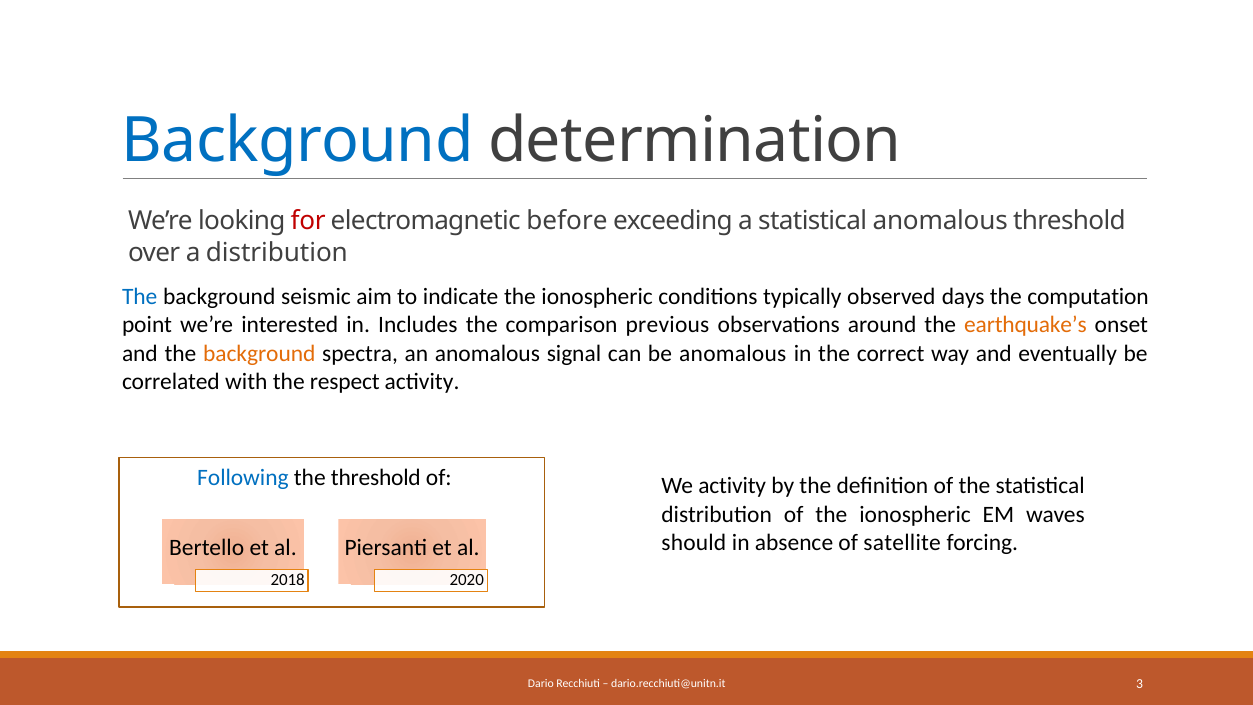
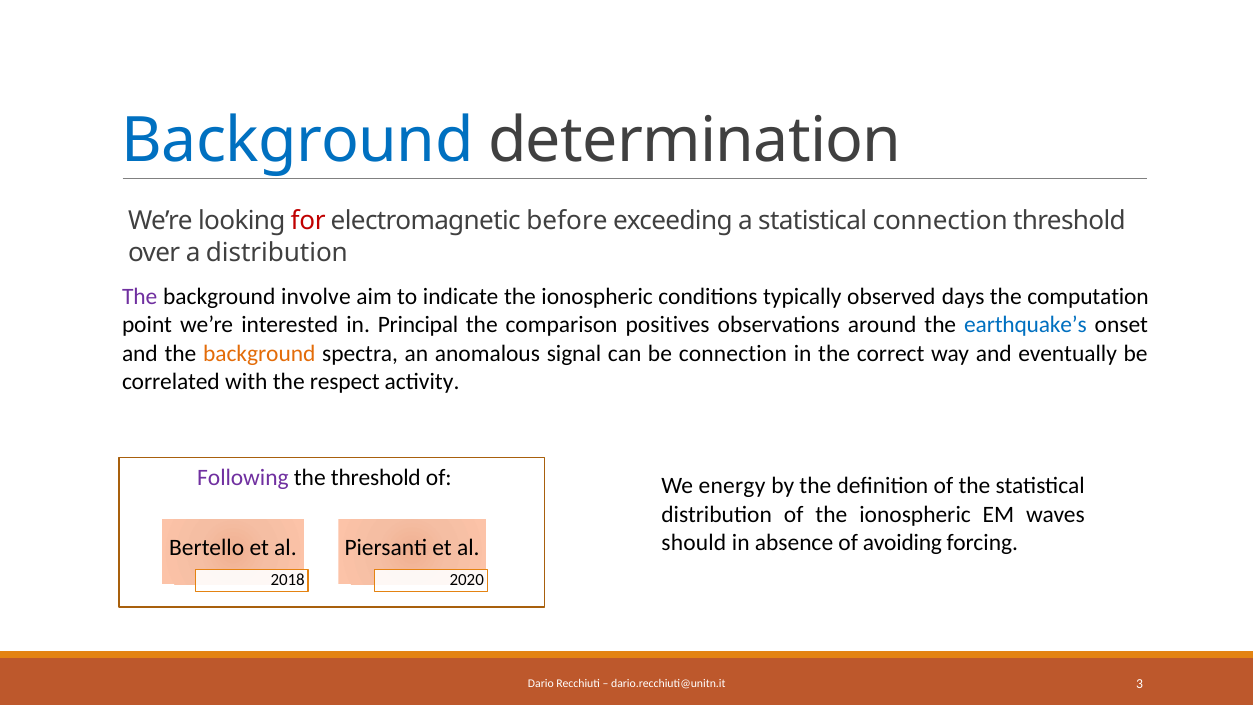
statistical anomalous: anomalous -> connection (940, 221)
The colour: blue -> purple (140, 297)
seismic: seismic -> involve (316, 297)
Includes: Includes -> Principal (418, 325)
previous: previous -> positives (668, 325)
earthquake’s colour: orange -> blue (1025, 325)
be anomalous: anomalous -> connection (733, 353)
Following colour: blue -> purple (243, 478)
We activity: activity -> energy (732, 486)
satellite: satellite -> avoiding (902, 542)
